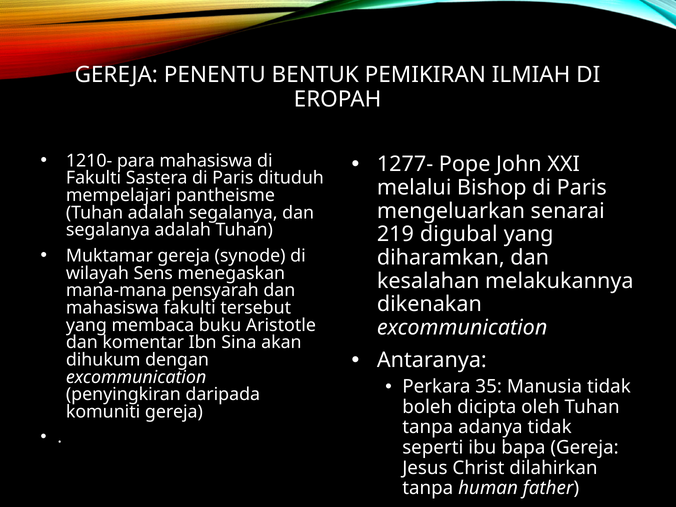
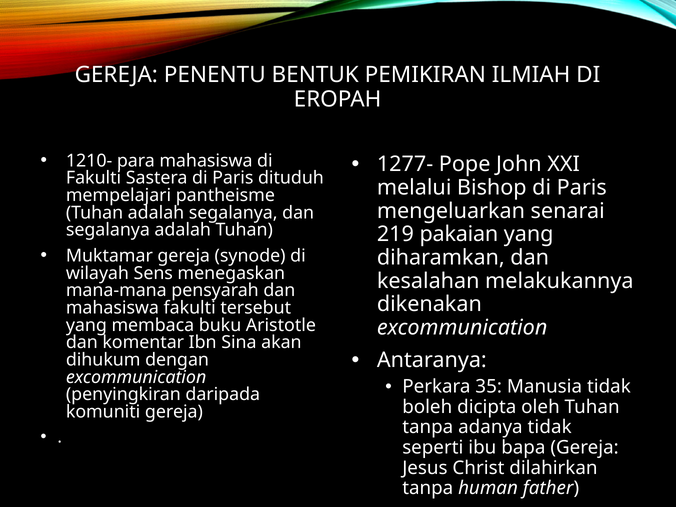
digubal: digubal -> pakaian (459, 234)
